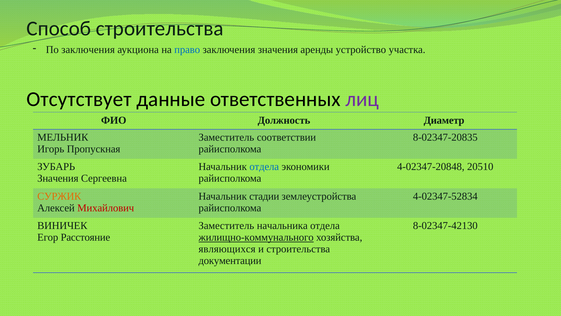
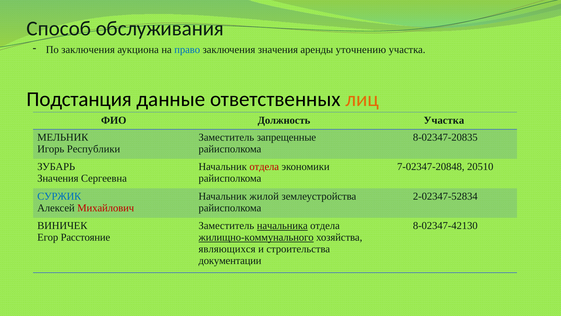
Способ строительства: строительства -> обслуживания (160, 28)
устройство: устройство -> уточнению (361, 50)
Отсутствует: Отсутствует -> Подстанция (79, 99)
лиц colour: purple -> orange (362, 99)
Должность Диаметр: Диаметр -> Участка (444, 120)
соответствии: соответствии -> запрещенные (286, 137)
Пропускная: Пропускная -> Республики (94, 149)
отдела colour: blue -> red (264, 167)
4-02347-20848: 4-02347-20848 -> 7-02347-20848 (431, 167)
СУРЖИК colour: orange -> blue (59, 196)
стадии: стадии -> жилой (264, 196)
4-02347-52834: 4-02347-52834 -> 2-02347-52834 (445, 196)
начальника underline: none -> present (282, 226)
